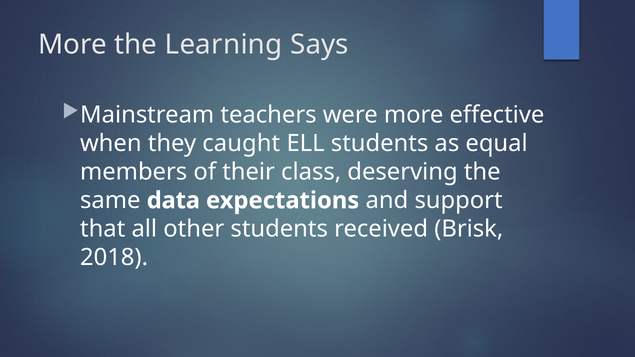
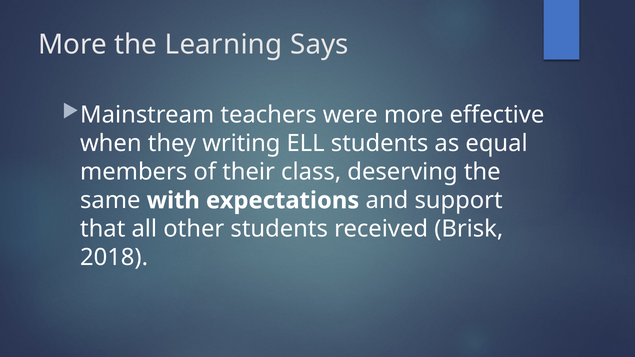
caught: caught -> writing (241, 143)
data: data -> with (173, 201)
